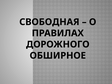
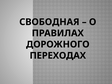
ОБШИРНОЕ: ОБШИРНОЕ -> ПЕРЕХОДАХ (58, 56)
